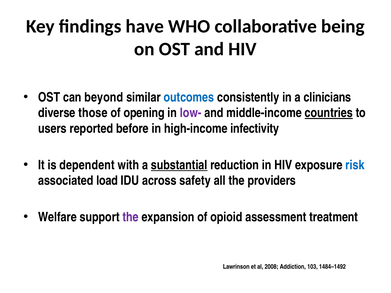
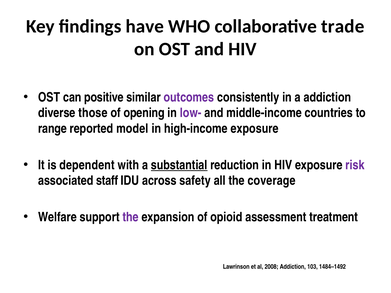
being: being -> trade (343, 26)
beyond: beyond -> positive (104, 97)
outcomes colour: blue -> purple (189, 97)
a clinicians: clinicians -> addiction (327, 97)
countries underline: present -> none (329, 113)
users: users -> range (52, 129)
before: before -> model (132, 129)
high-income infectivity: infectivity -> exposure (255, 129)
risk colour: blue -> purple (355, 165)
load: load -> staff (107, 181)
providers: providers -> coverage (272, 181)
